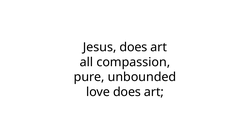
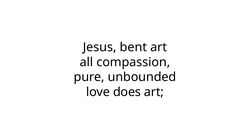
Jesus does: does -> bent (133, 47)
